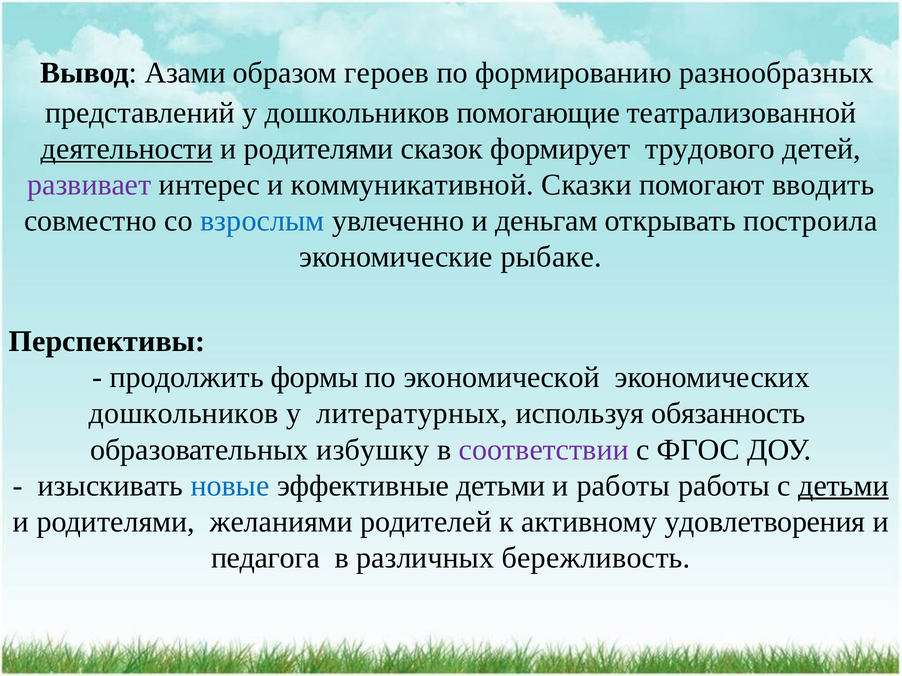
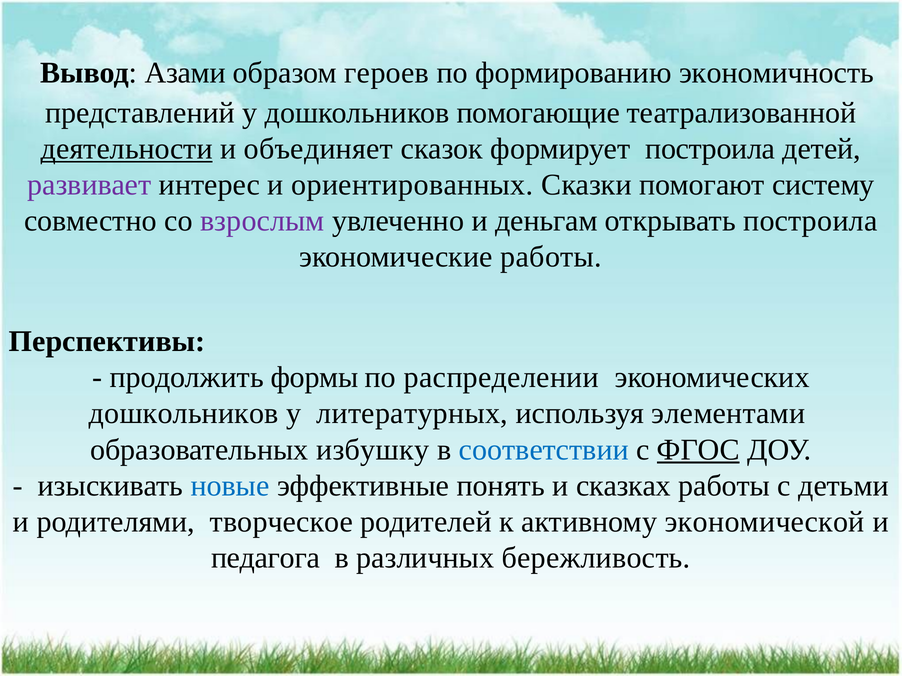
разнообразных: разнообразных -> экономичность (777, 73)
родителями: родителями -> объединяет (318, 149)
формирует трудового: трудового -> построила (710, 149)
коммуникативной: коммуникативной -> ориентированных (412, 185)
вводить: вводить -> систему (823, 185)
взрослым colour: blue -> purple (262, 221)
экономические рыбаке: рыбаке -> работы (551, 257)
экономической: экономической -> распределении (501, 378)
обязанность: обязанность -> элементами (728, 414)
соответствии colour: purple -> blue (544, 450)
ФГОС underline: none -> present (698, 450)
эффективные детьми: детьми -> понять (501, 486)
и работы: работы -> сказках (624, 486)
детьми underline: present -> none (844, 486)
желаниями: желаниями -> творческое (281, 522)
удовлетворения: удовлетворения -> экономической (765, 522)
